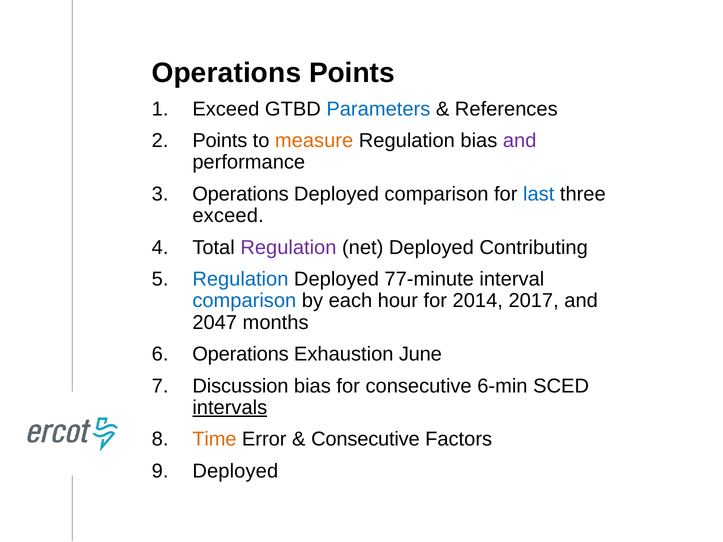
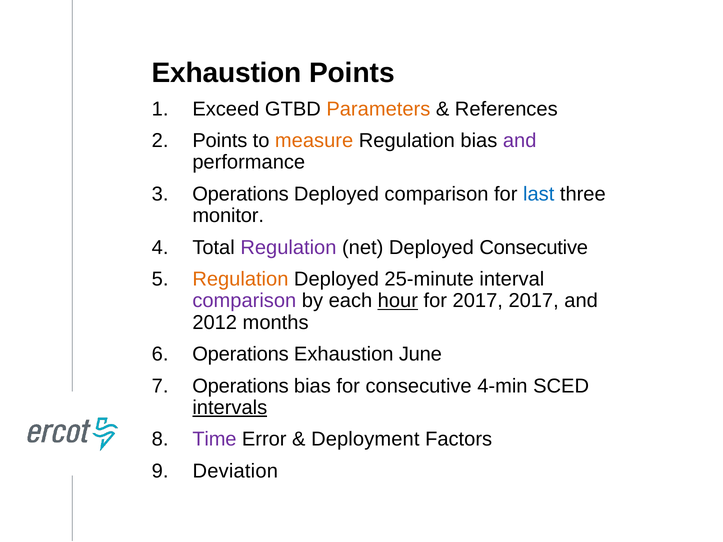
Operations: Operations -> Exhaustion (227, 73)
Parameters colour: blue -> orange (378, 109)
exceed: exceed -> monitor (228, 216)
Deployed Contributing: Contributing -> Consecutive (534, 248)
Regulation colour: blue -> orange (240, 279)
77-minute: 77-minute -> 25-minute (429, 279)
comparison colour: blue -> purple (244, 301)
hour underline: none -> present (398, 301)
for 2014: 2014 -> 2017 (478, 301)
2047: 2047 -> 2012 (215, 323)
Discussion: Discussion -> Operations (241, 386)
6-min: 6-min -> 4-min (502, 386)
Time colour: orange -> purple (214, 440)
Consecutive: Consecutive -> Deployment (365, 440)
Deployed: Deployed -> Deviation (235, 471)
